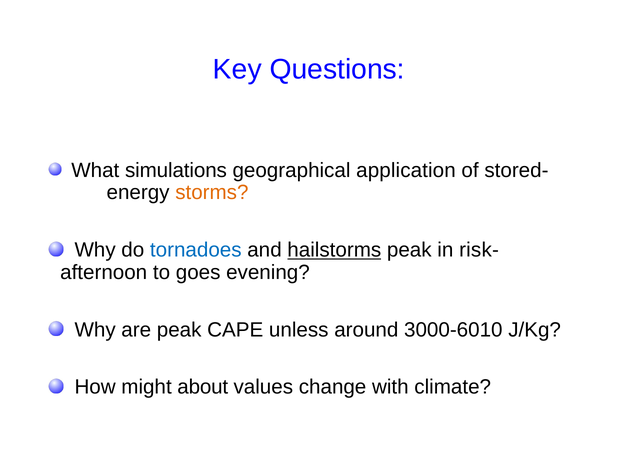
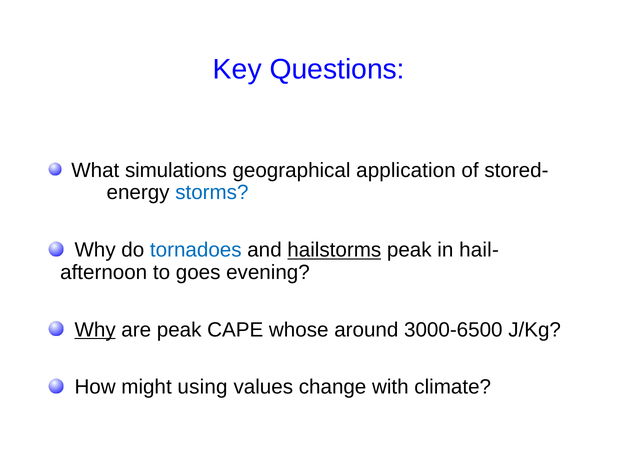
storms colour: orange -> blue (212, 192)
risk-: risk- -> hail- (479, 250)
Why underline: none -> present (95, 329)
unless: unless -> whose (299, 329)
3000-6010: 3000-6010 -> 3000-6500 (453, 329)
about: about -> using (203, 387)
